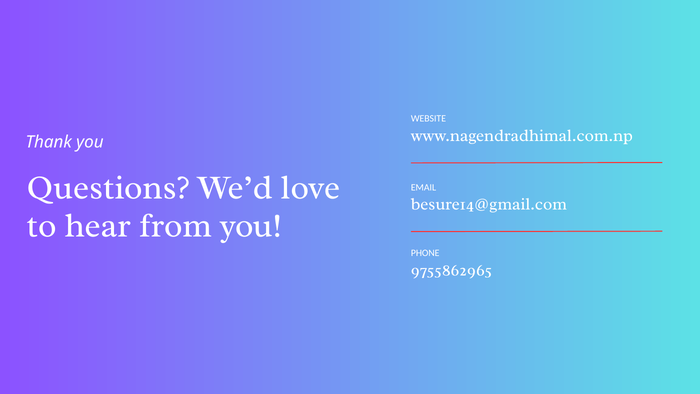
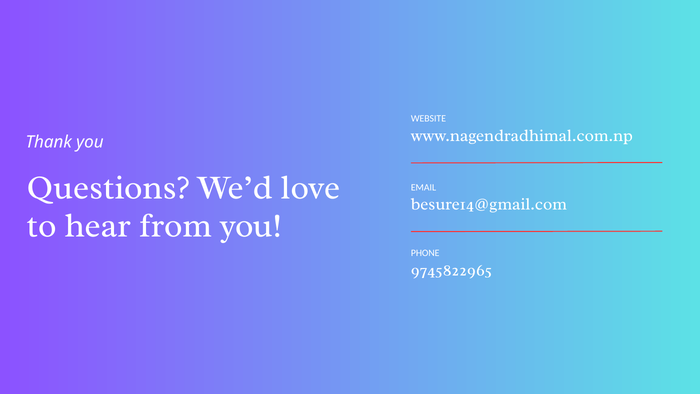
9755862965: 9755862965 -> 9745822965 (452, 270)
